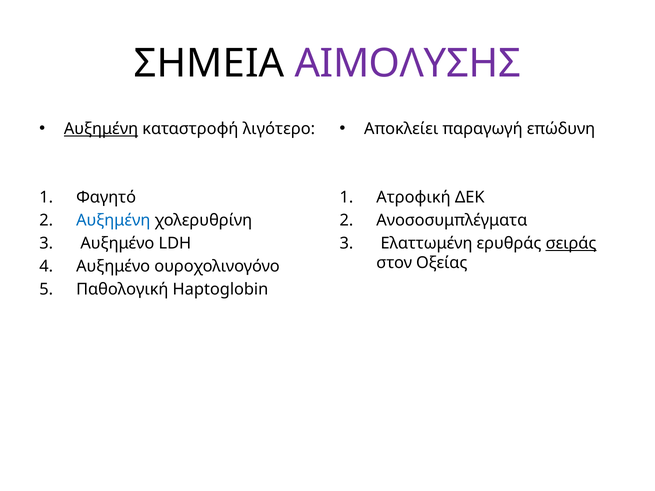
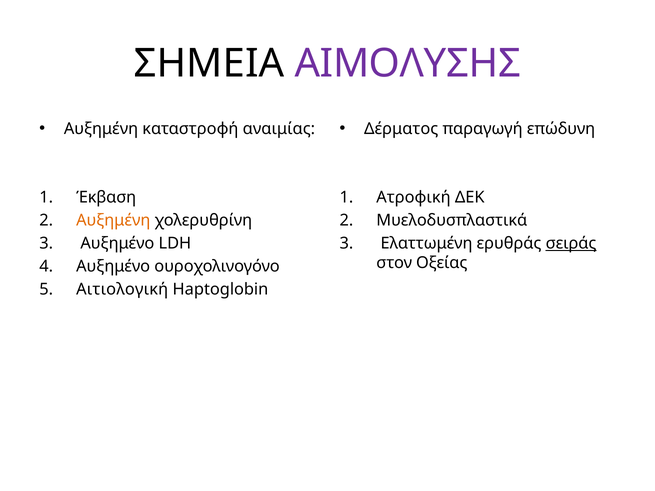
Αυξημένη underline: present -> none (101, 129)
λιγότερο: λιγότερο -> αναιμίας (279, 129)
Αποκλείει: Αποκλείει -> Δέρματος (401, 129)
Φαγητό: Φαγητό -> Έκβαση (106, 198)
Αυξημένη colour: blue -> orange (113, 221)
Ανοσοσυμπλέγματα: Ανοσοσυμπλέγματα -> Μυελοδυσπλαστικά (452, 221)
Παθολογική: Παθολογική -> Αιτιολογική (122, 289)
